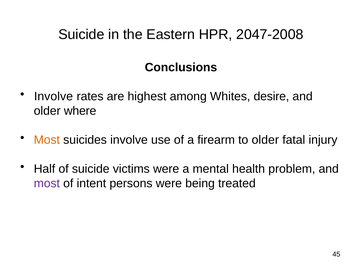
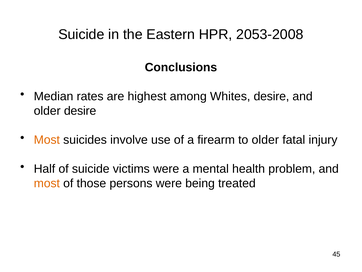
2047-2008: 2047-2008 -> 2053-2008 (270, 34)
Involve: Involve -> Median (54, 96)
older where: where -> desire (80, 111)
most colour: purple -> orange (47, 183)
intent: intent -> those (91, 183)
